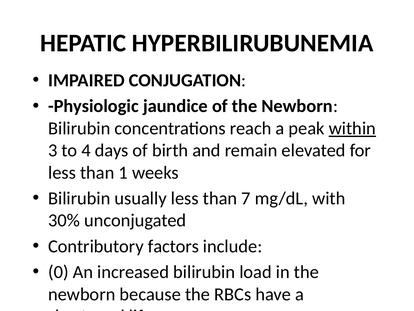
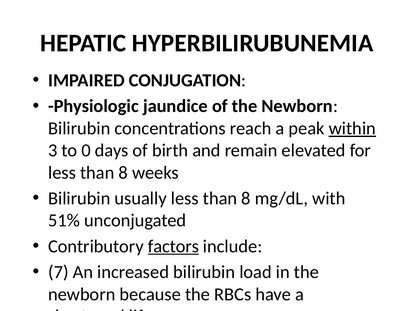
4: 4 -> 0 (86, 150)
1: 1 -> 8 (123, 172)
usually less than 7: 7 -> 8 (246, 198)
30%: 30% -> 51% (64, 220)
factors underline: none -> present (173, 246)
0: 0 -> 7 (58, 272)
